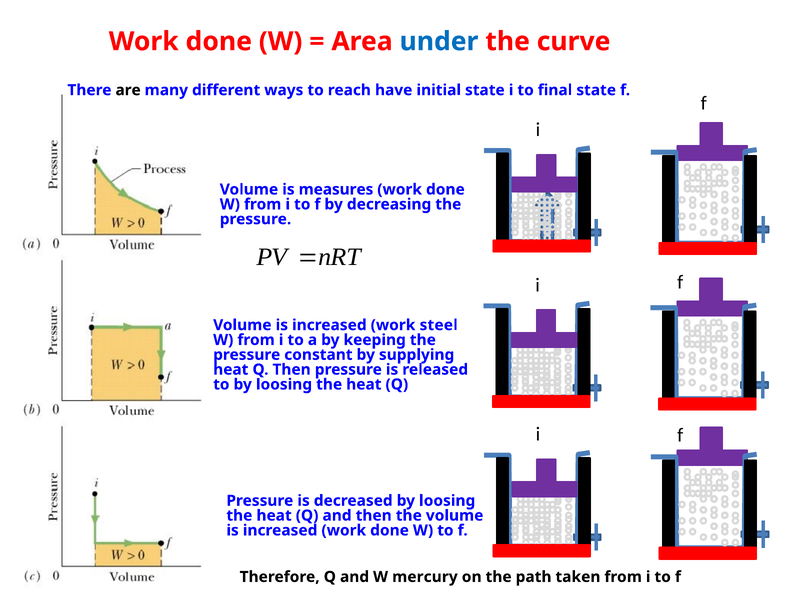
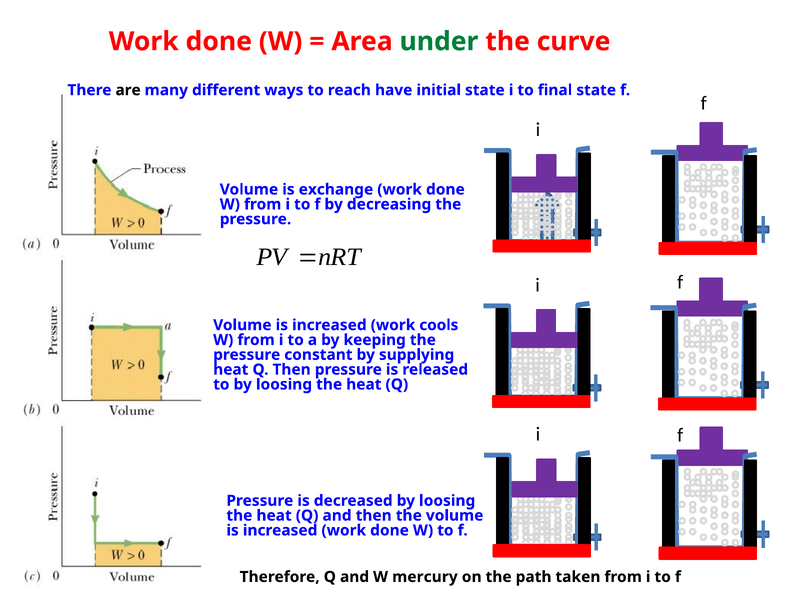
under colour: blue -> green (439, 42)
measures: measures -> exchange (336, 190)
steel: steel -> cools (439, 325)
